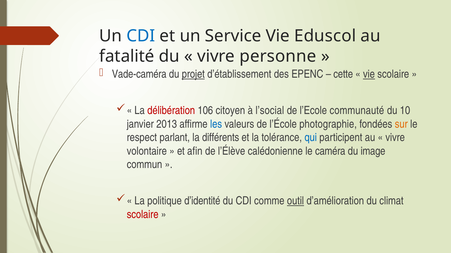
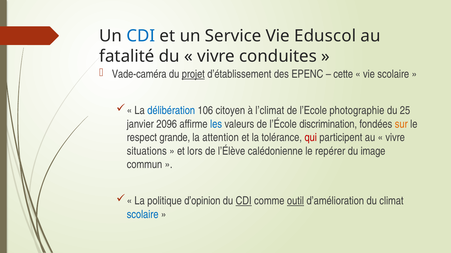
personne: personne -> conduites (278, 56)
vie underline: present -> none (369, 74)
délibération colour: red -> blue (171, 111)
l’social: l’social -> l’climat (270, 111)
communauté: communauté -> photographie (357, 111)
10: 10 -> 25 (405, 111)
2013: 2013 -> 2096 (167, 124)
photographie: photographie -> discrimination (328, 124)
parlant: parlant -> grande (175, 138)
différents: différents -> attention (221, 138)
qui colour: blue -> red (311, 138)
volontaire: volontaire -> situations (147, 151)
afin: afin -> lors (195, 151)
caméra: caméra -> repérer (330, 151)
d’identité: d’identité -> d’opinion (202, 201)
CDI underline: none -> present (244, 201)
scolaire colour: red -> blue (143, 215)
